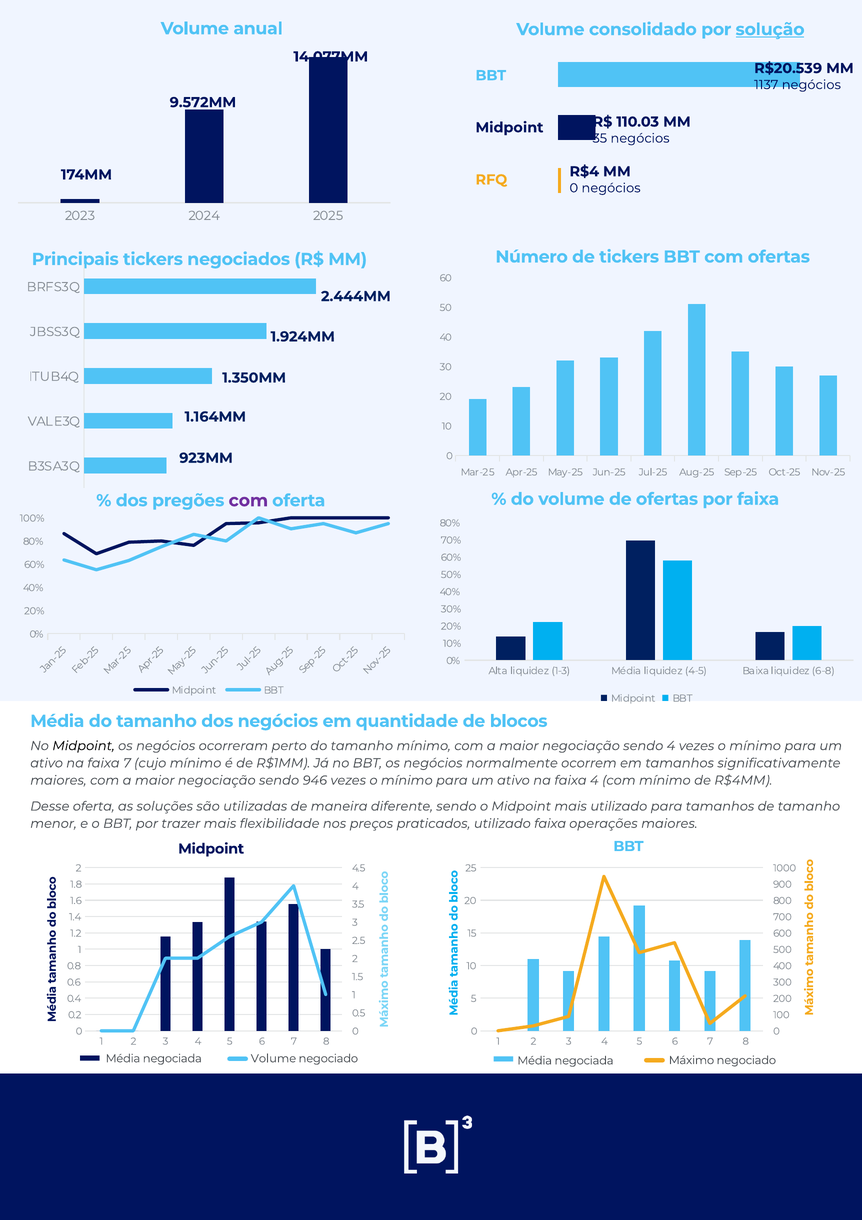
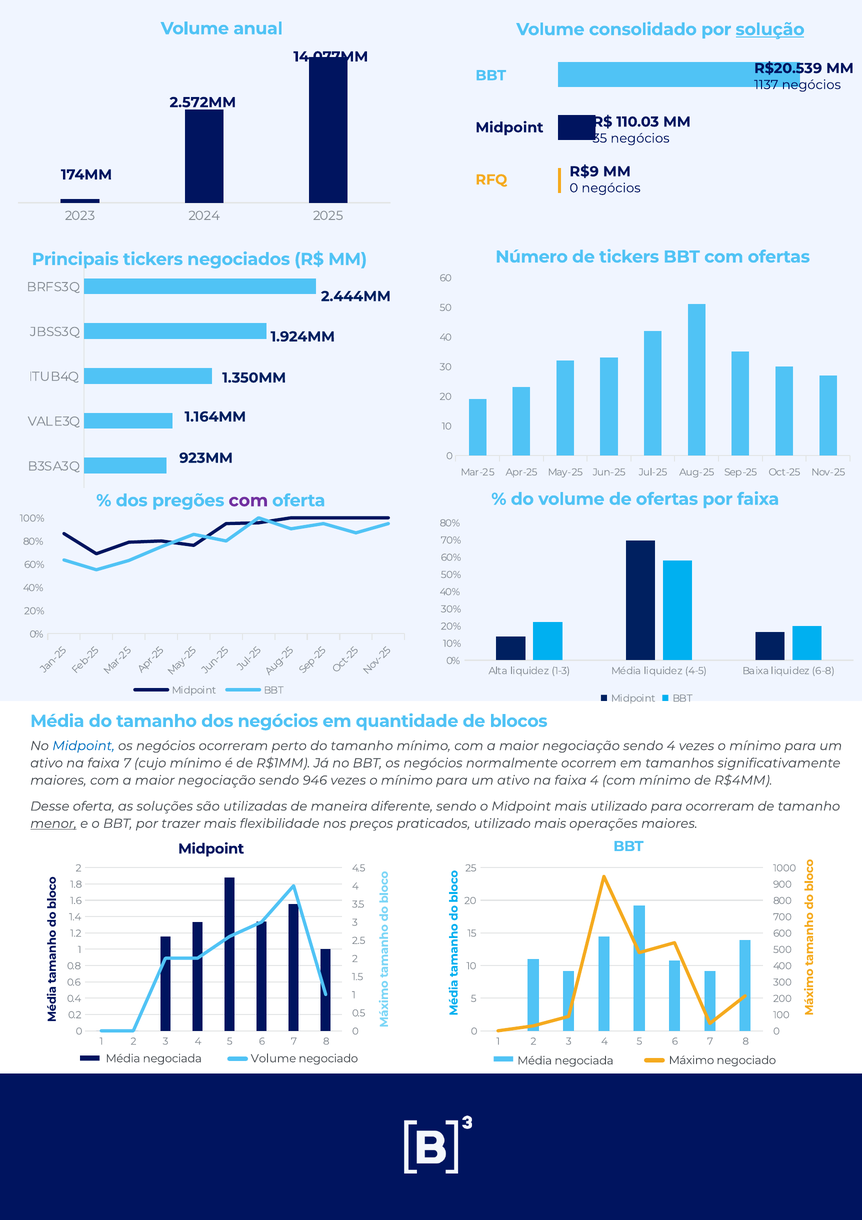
9.572MM: 9.572MM -> 2.572MM (203, 102)
R$4: R$4 -> R$9 (584, 171)
Midpoint colour: black -> blue (84, 745)
para tamanhos: tamanhos -> ocorreram (720, 806)
menor underline: none -> present (54, 823)
utilizado faixa: faixa -> mais (550, 823)
